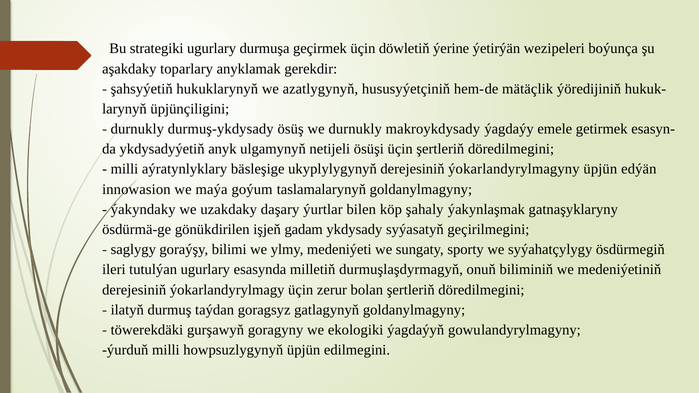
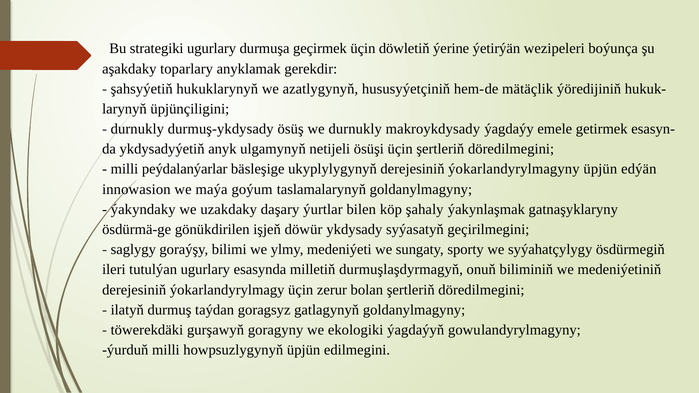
aýratynlyklary: aýratynlyklary -> peýdalanýarlar (185, 169)
gadam: gadam -> döwür (304, 230)
